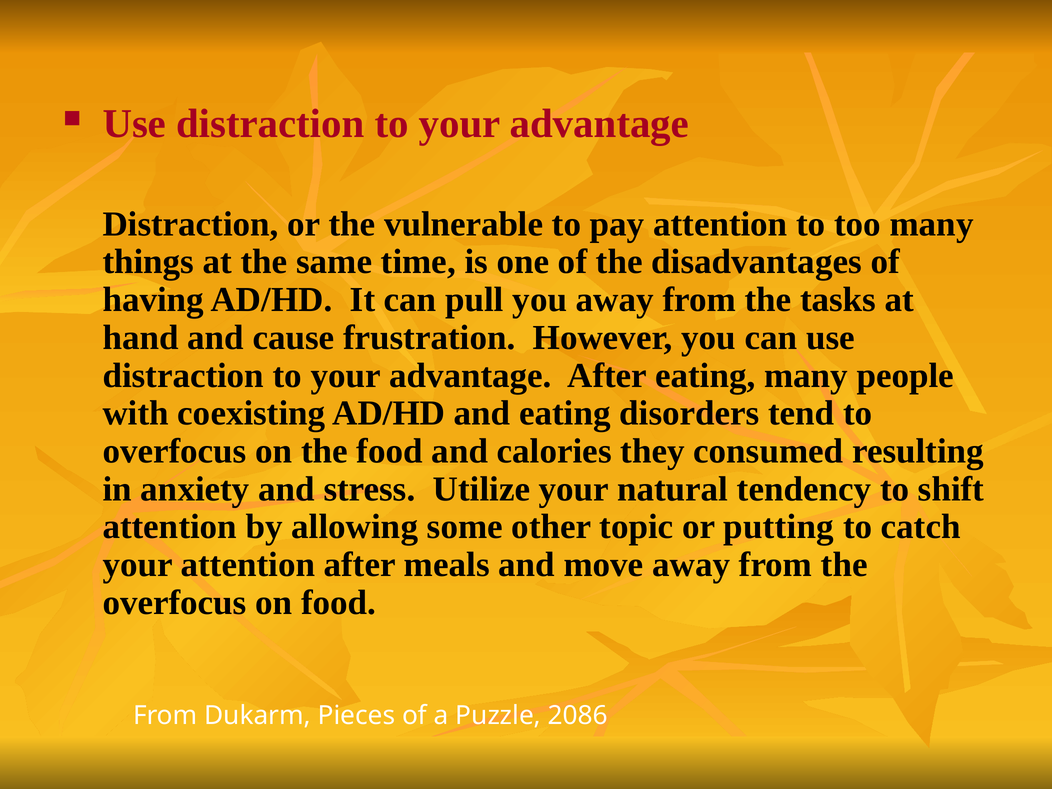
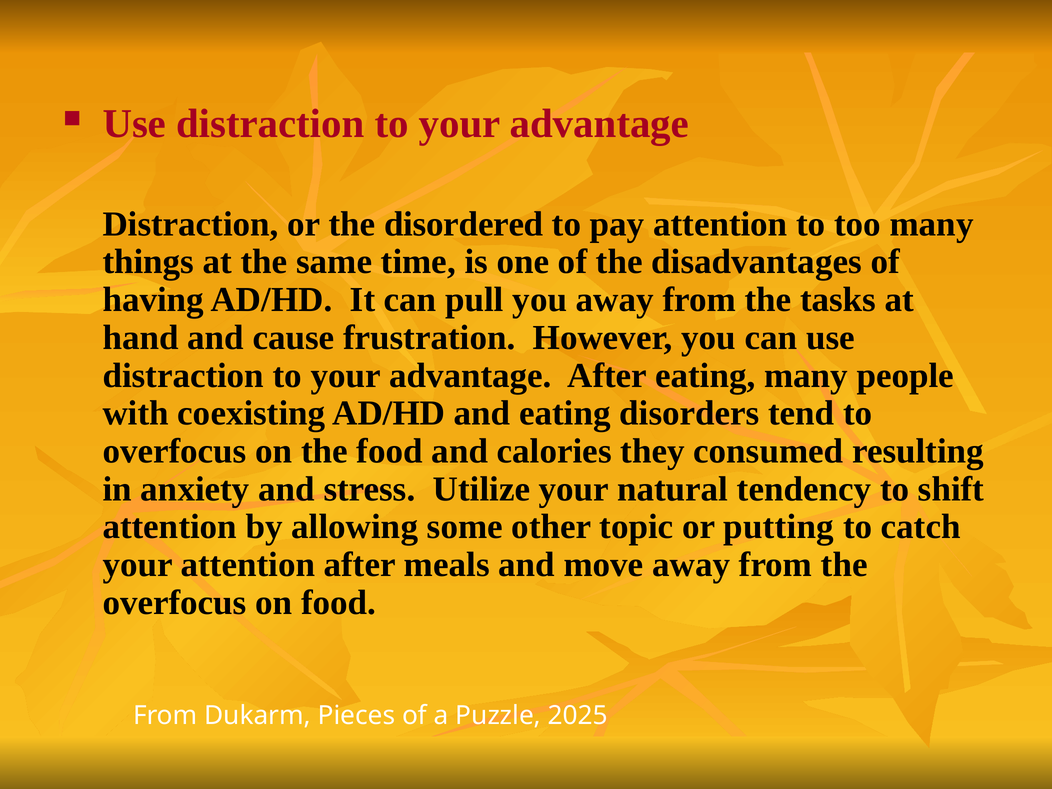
vulnerable: vulnerable -> disordered (464, 224)
2086: 2086 -> 2025 (578, 715)
